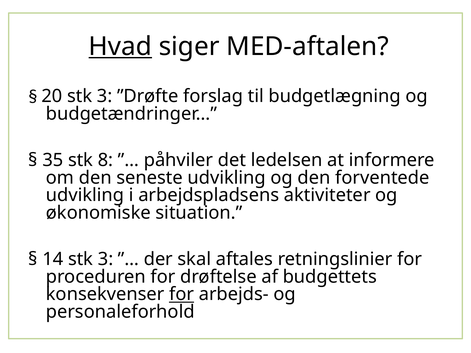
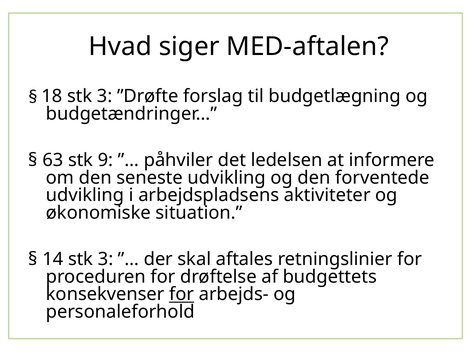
Hvad underline: present -> none (120, 46)
20: 20 -> 18 (52, 96)
35: 35 -> 63 (53, 160)
8: 8 -> 9 (106, 160)
